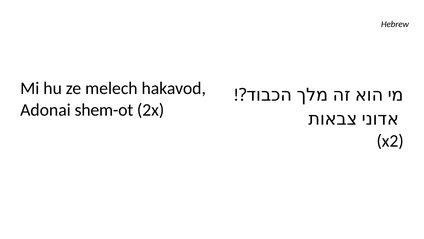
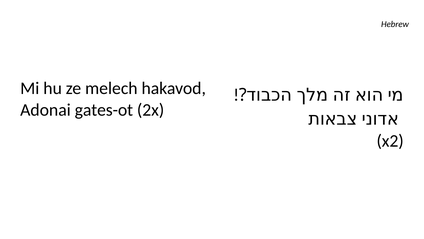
shem-ot: shem-ot -> gates-ot (104, 110)
